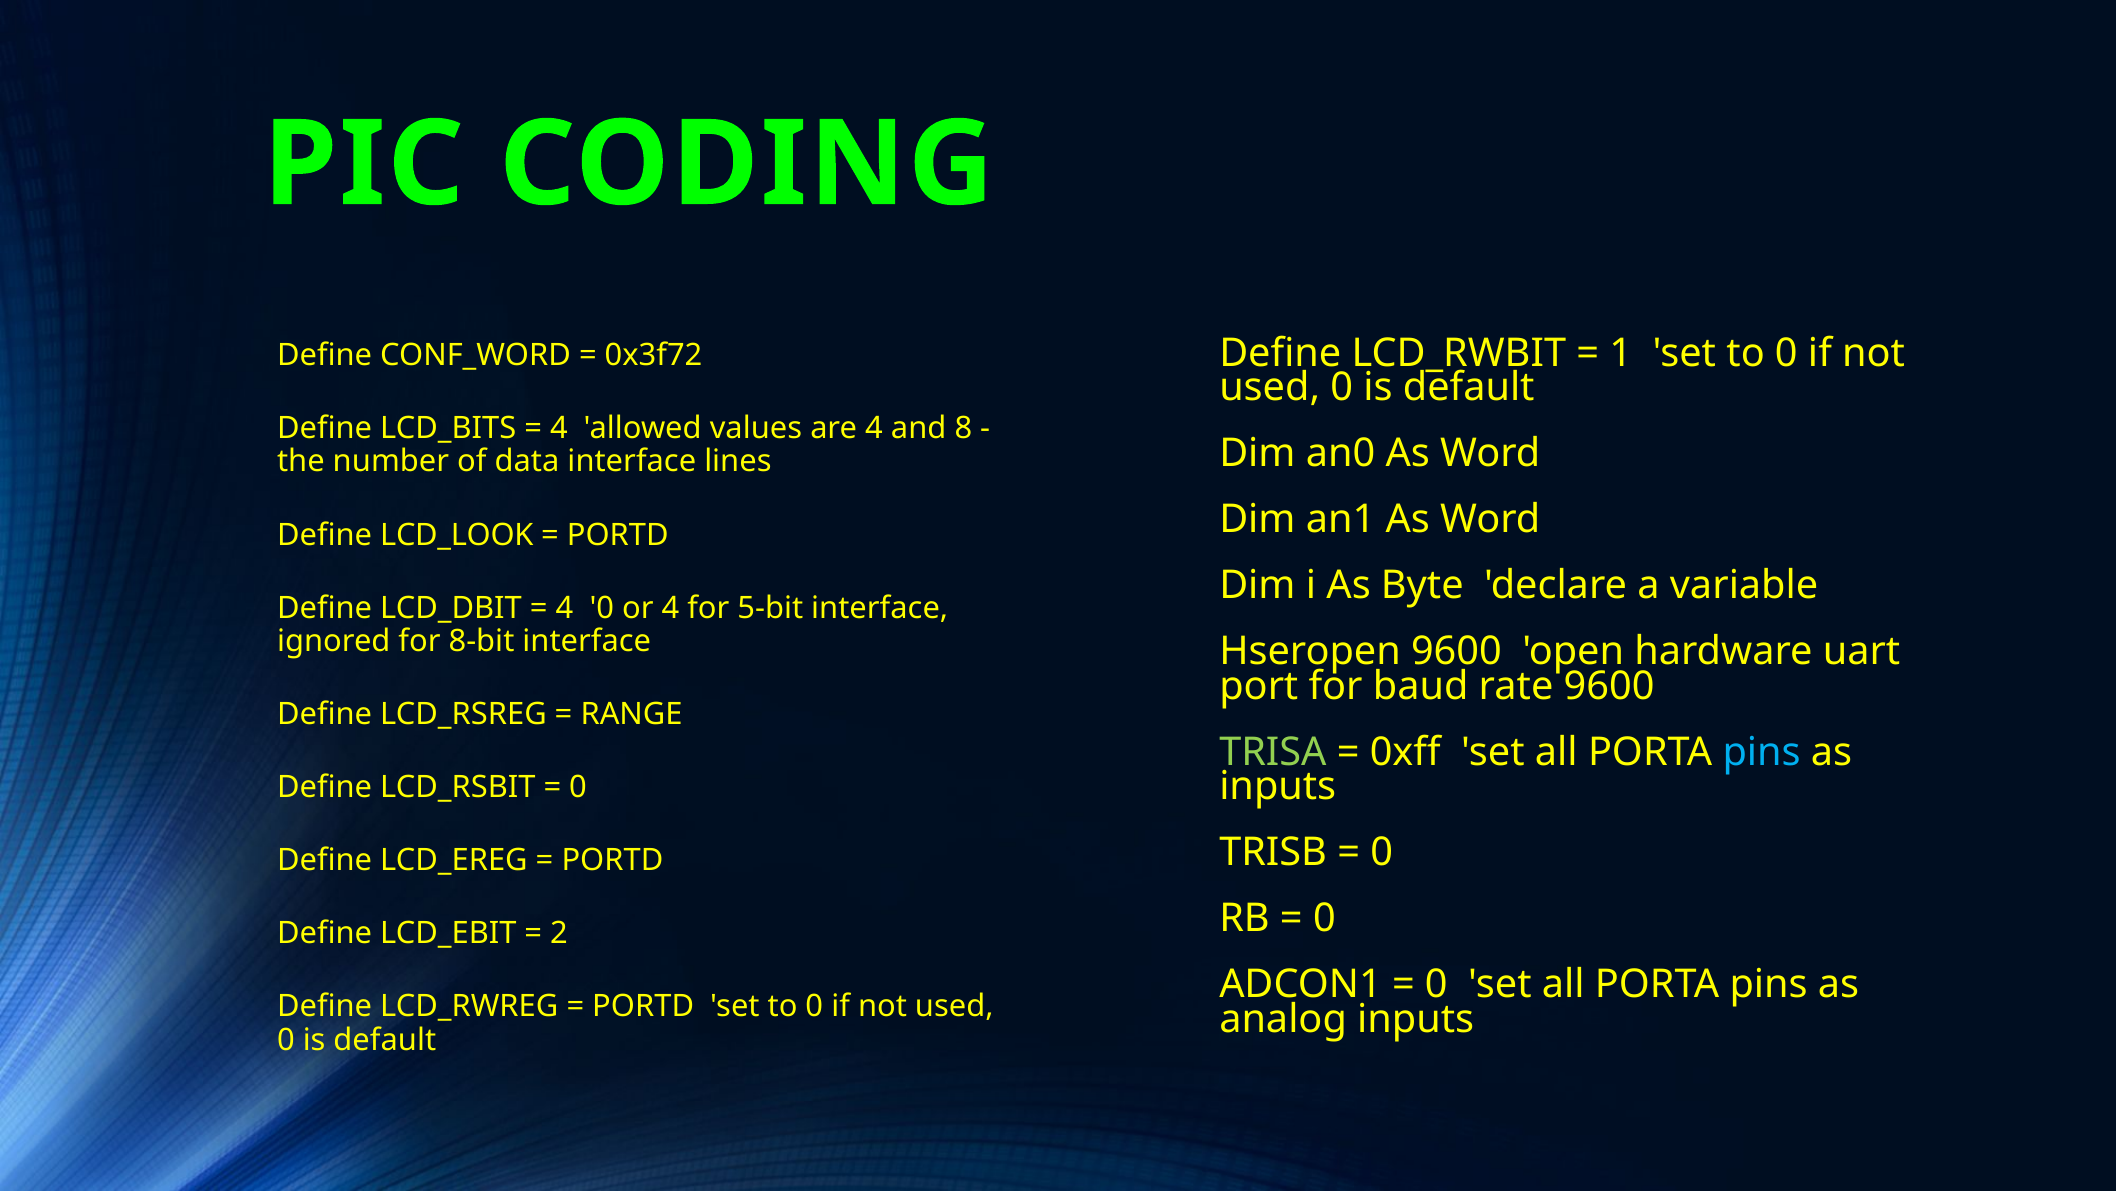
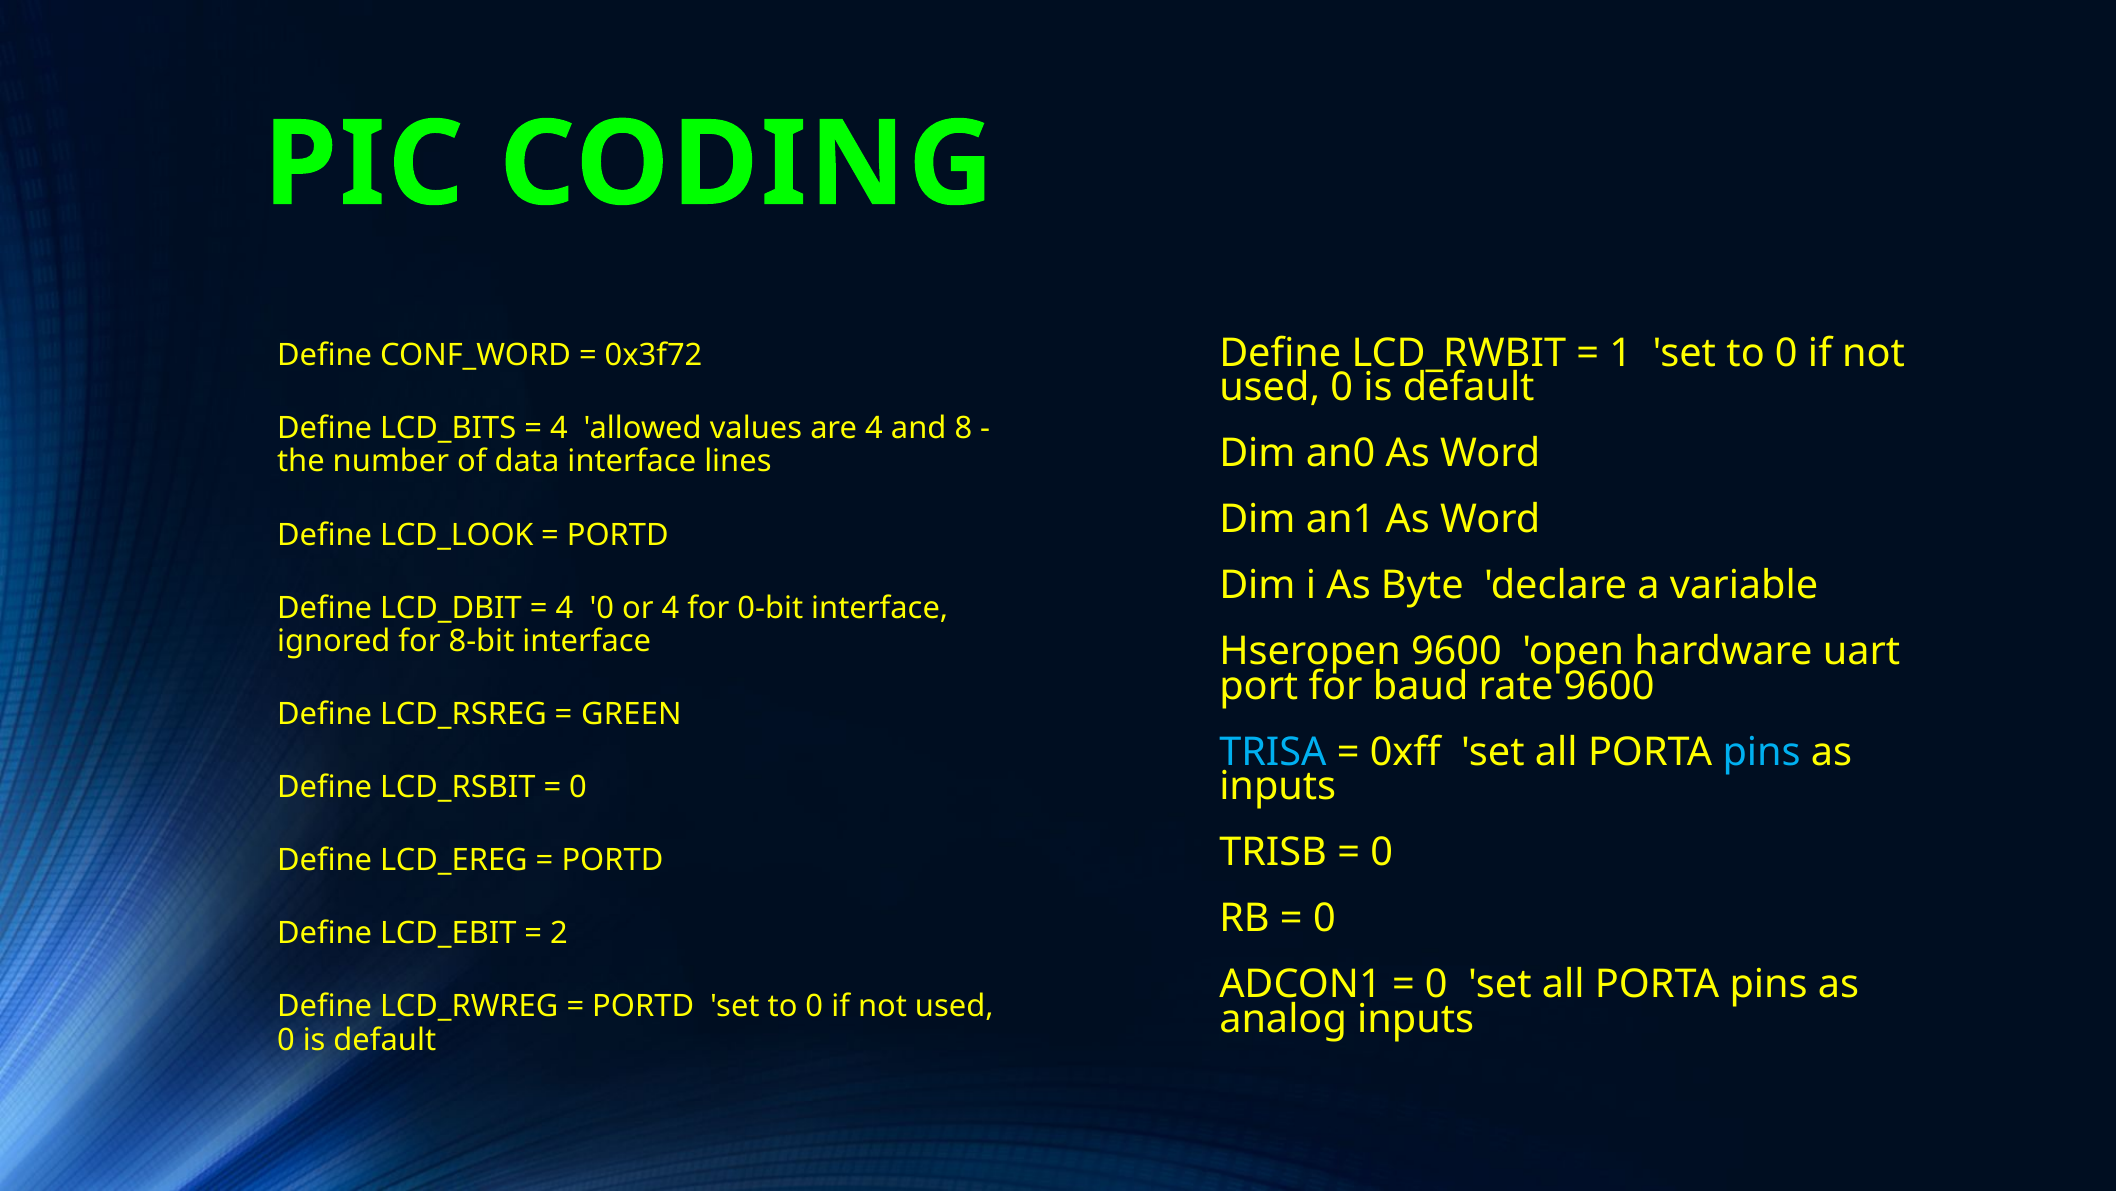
5-bit: 5-bit -> 0-bit (770, 608)
RANGE: RANGE -> GREEN (631, 714)
TRISA colour: light green -> light blue (1273, 752)
